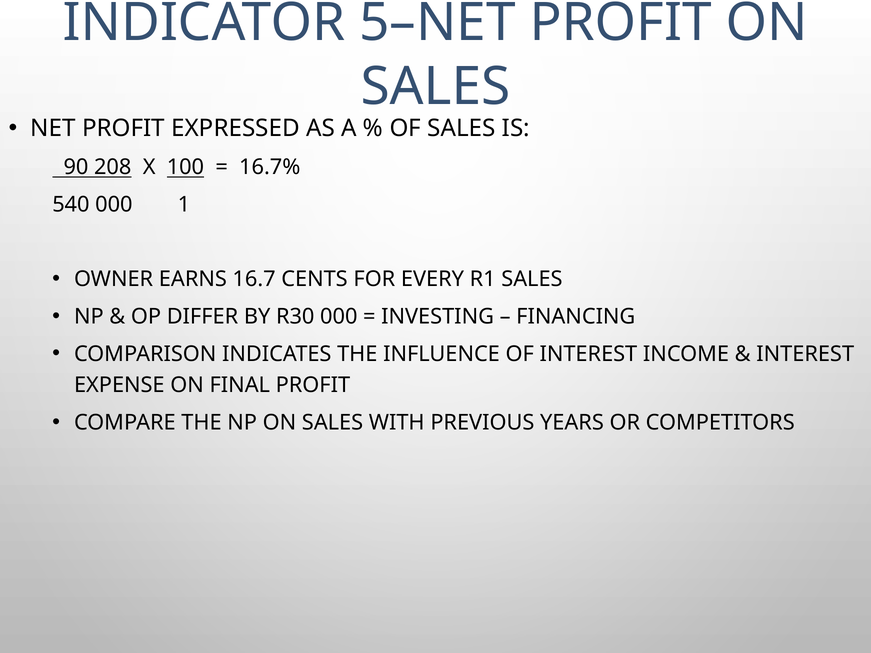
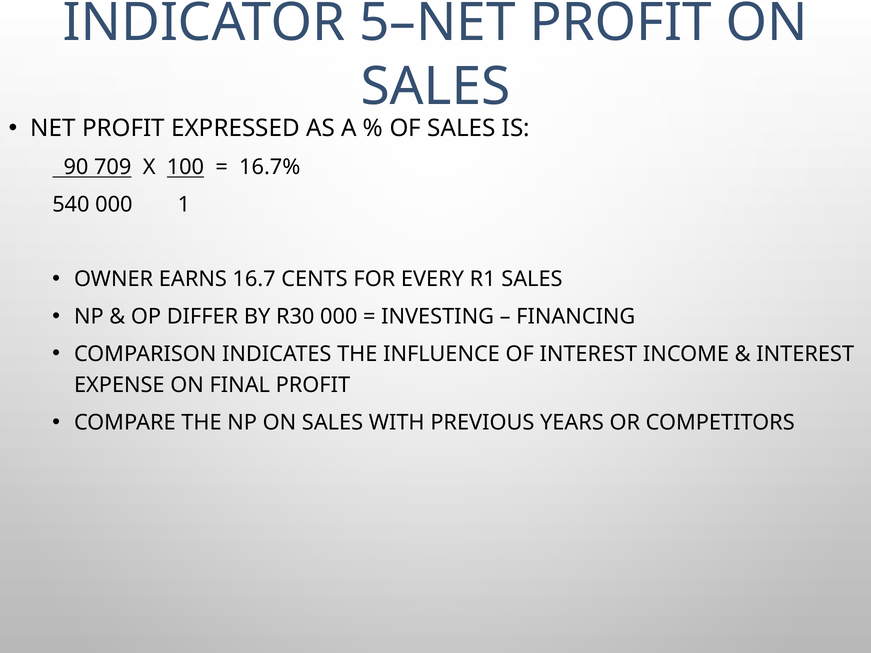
208: 208 -> 709 (113, 167)
